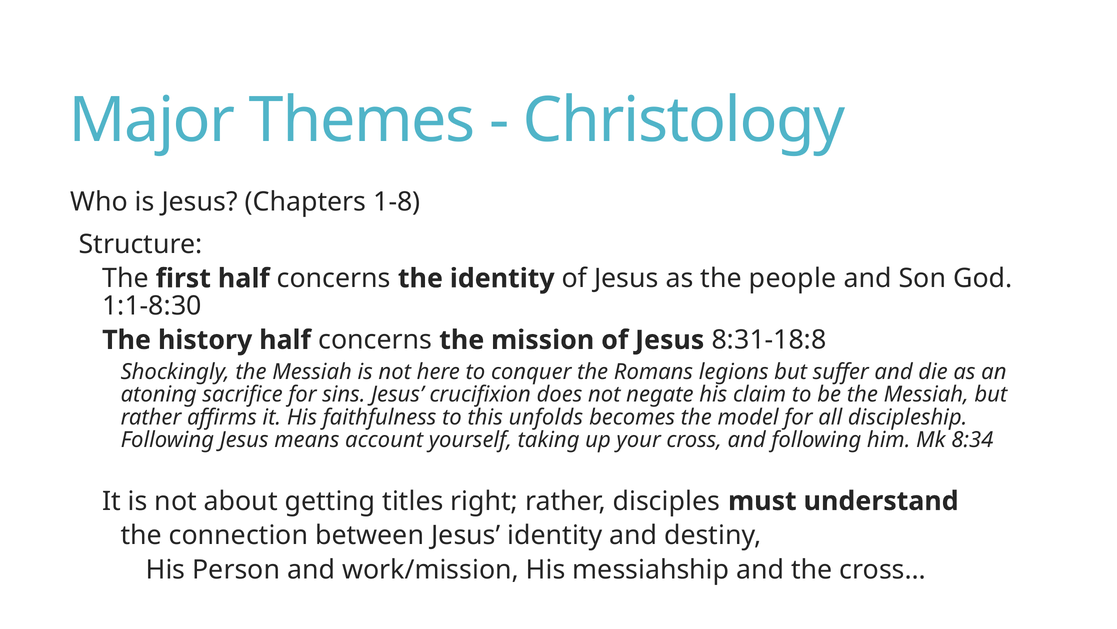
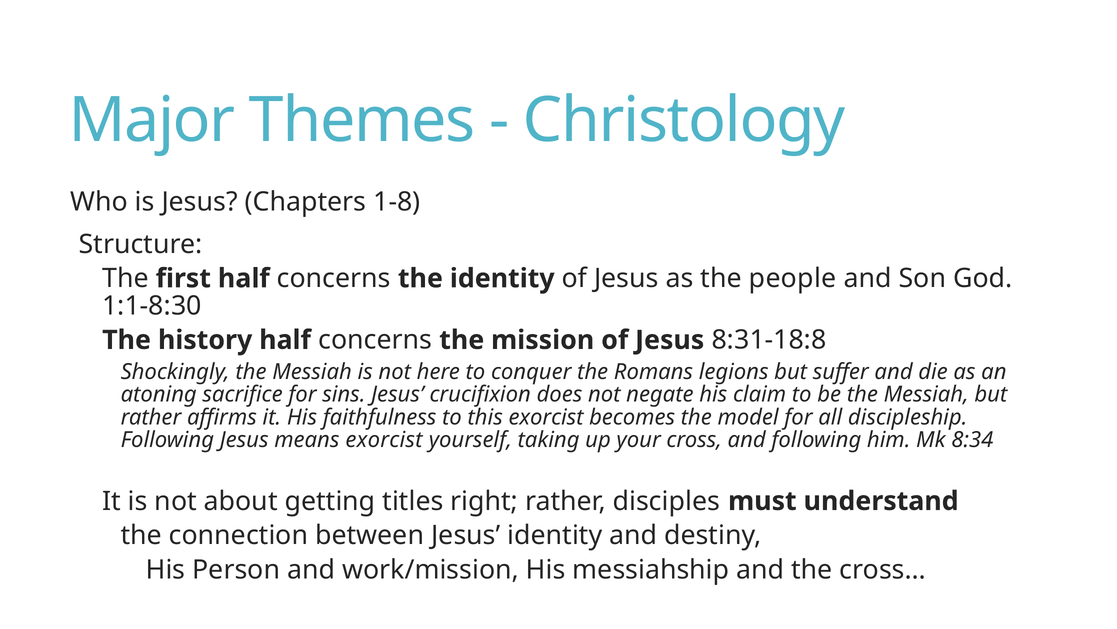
this unfolds: unfolds -> exorcist (546, 417)
means account: account -> exorcist (384, 439)
